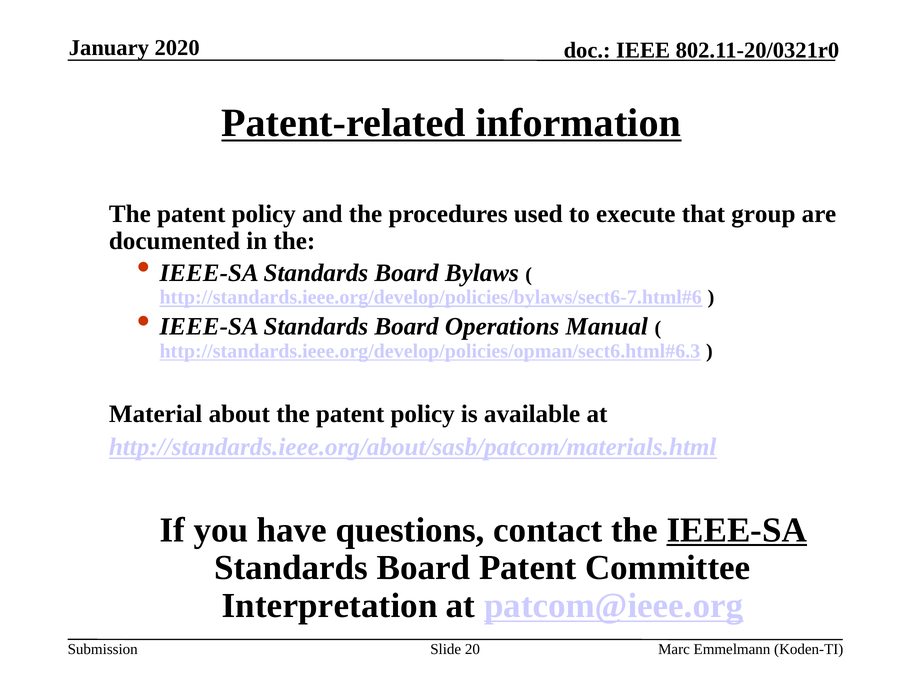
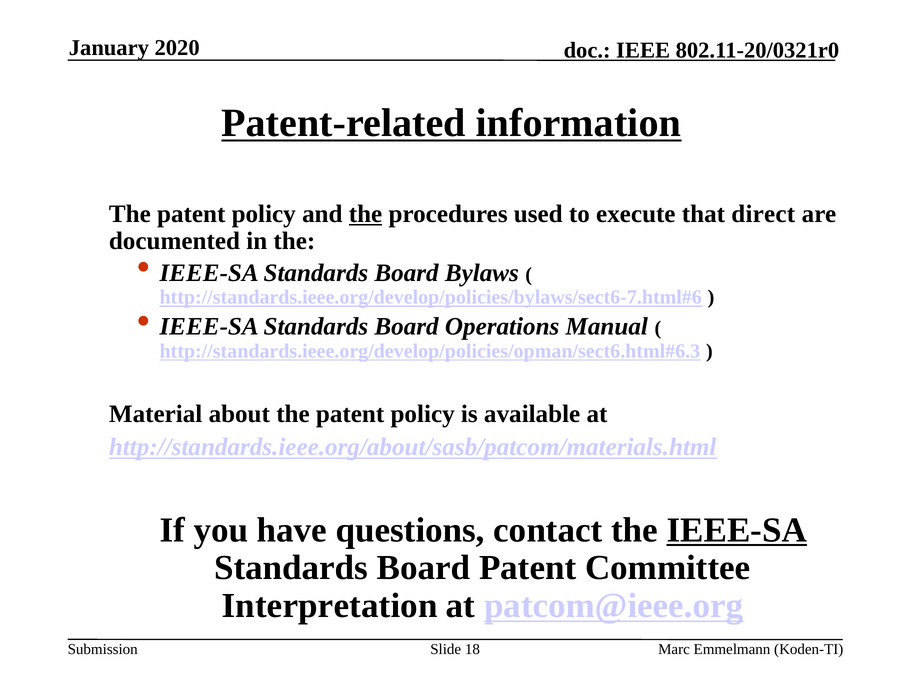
the underline: none -> present (366, 214)
group: group -> direct (763, 214)
20: 20 -> 18 (472, 650)
